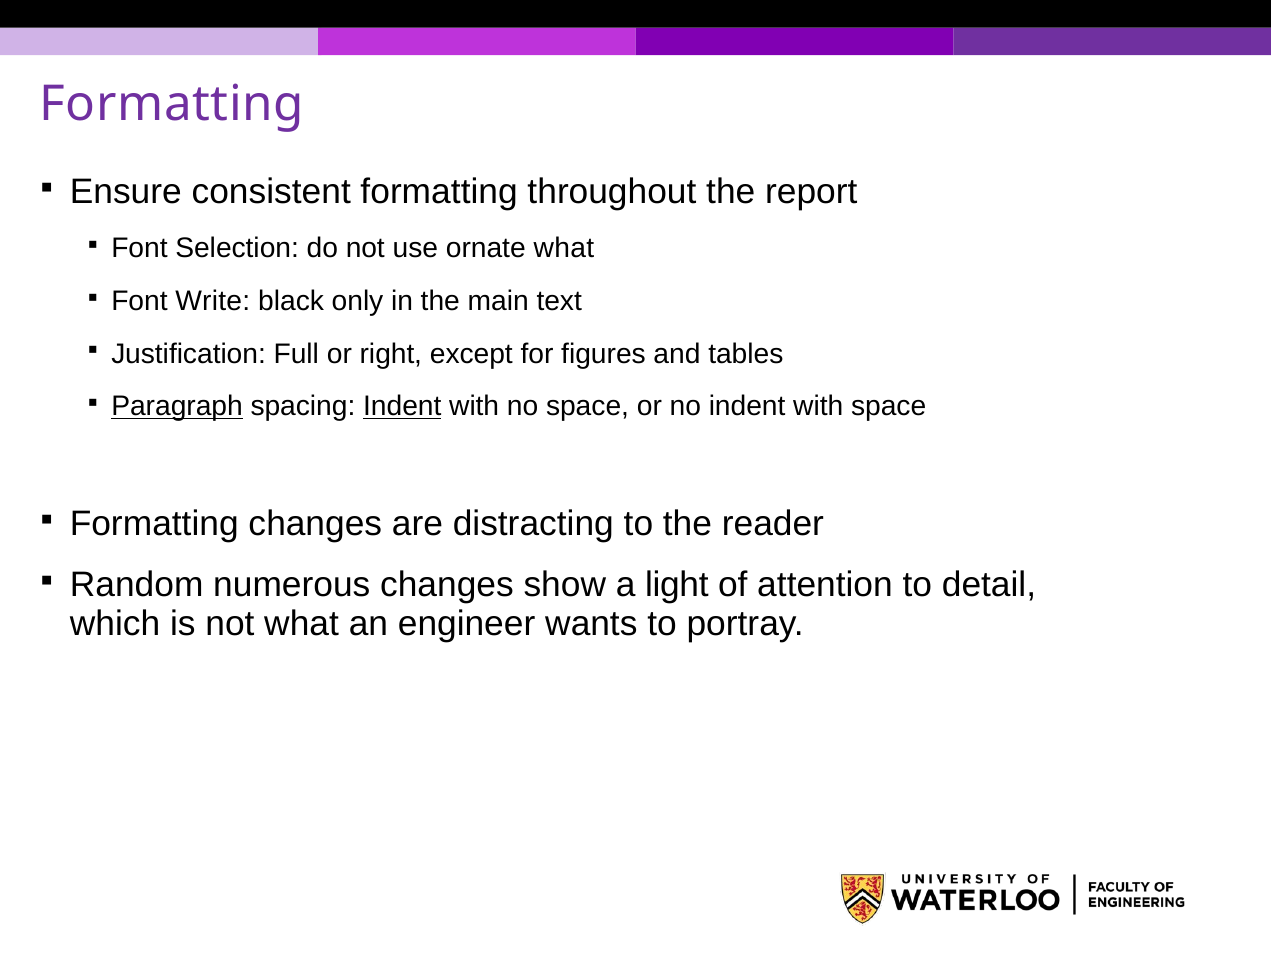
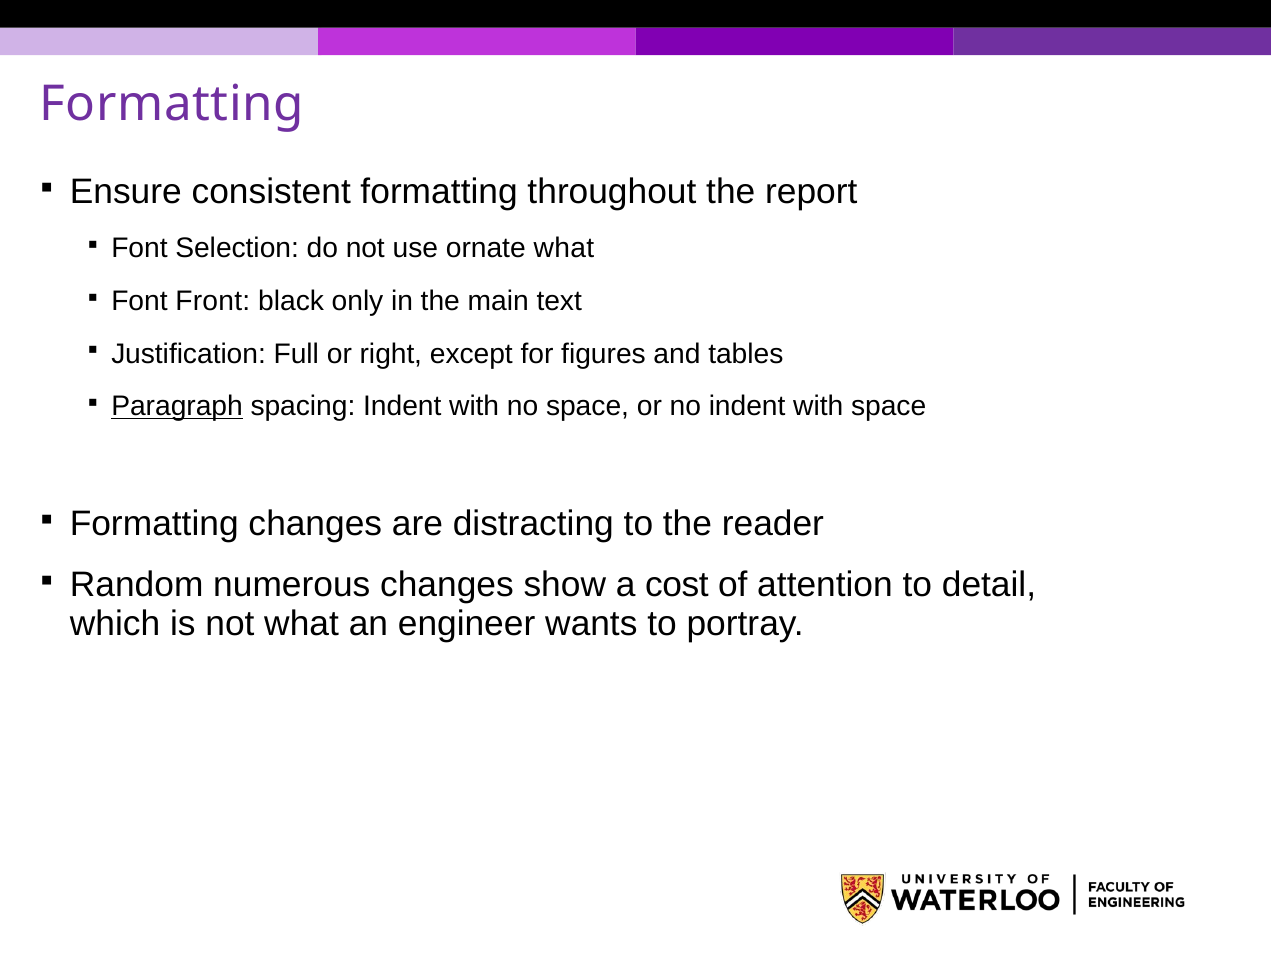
Write: Write -> Front (213, 301)
Indent underline: present -> none (402, 406)
light: light -> cost (677, 584)
